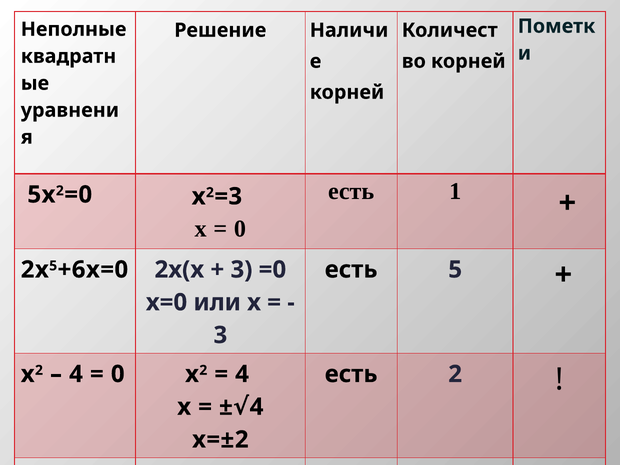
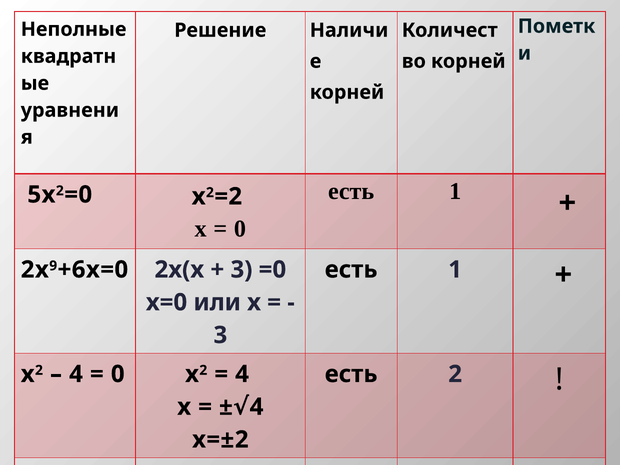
=3: =3 -> =2 (228, 196)
5: 5 -> 9 (53, 266)
5: 5 -> 1 (455, 270)
